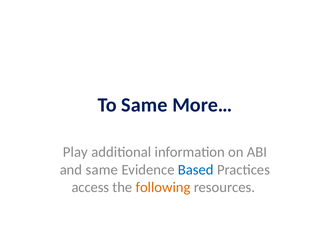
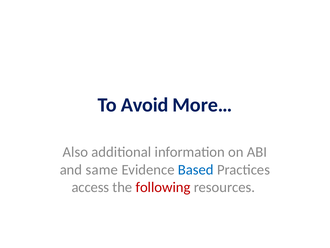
To Same: Same -> Avoid (145, 105)
Play: Play -> Also (75, 152)
following colour: orange -> red (163, 187)
